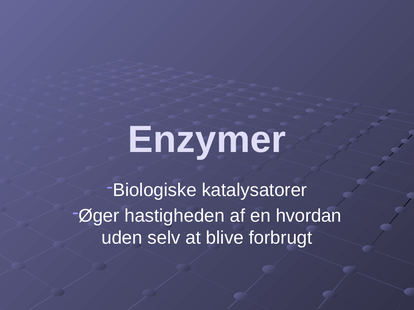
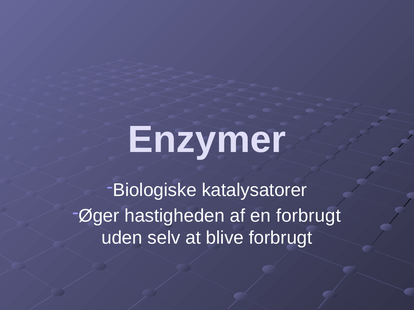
en hvordan: hvordan -> forbrugt (308, 216)
